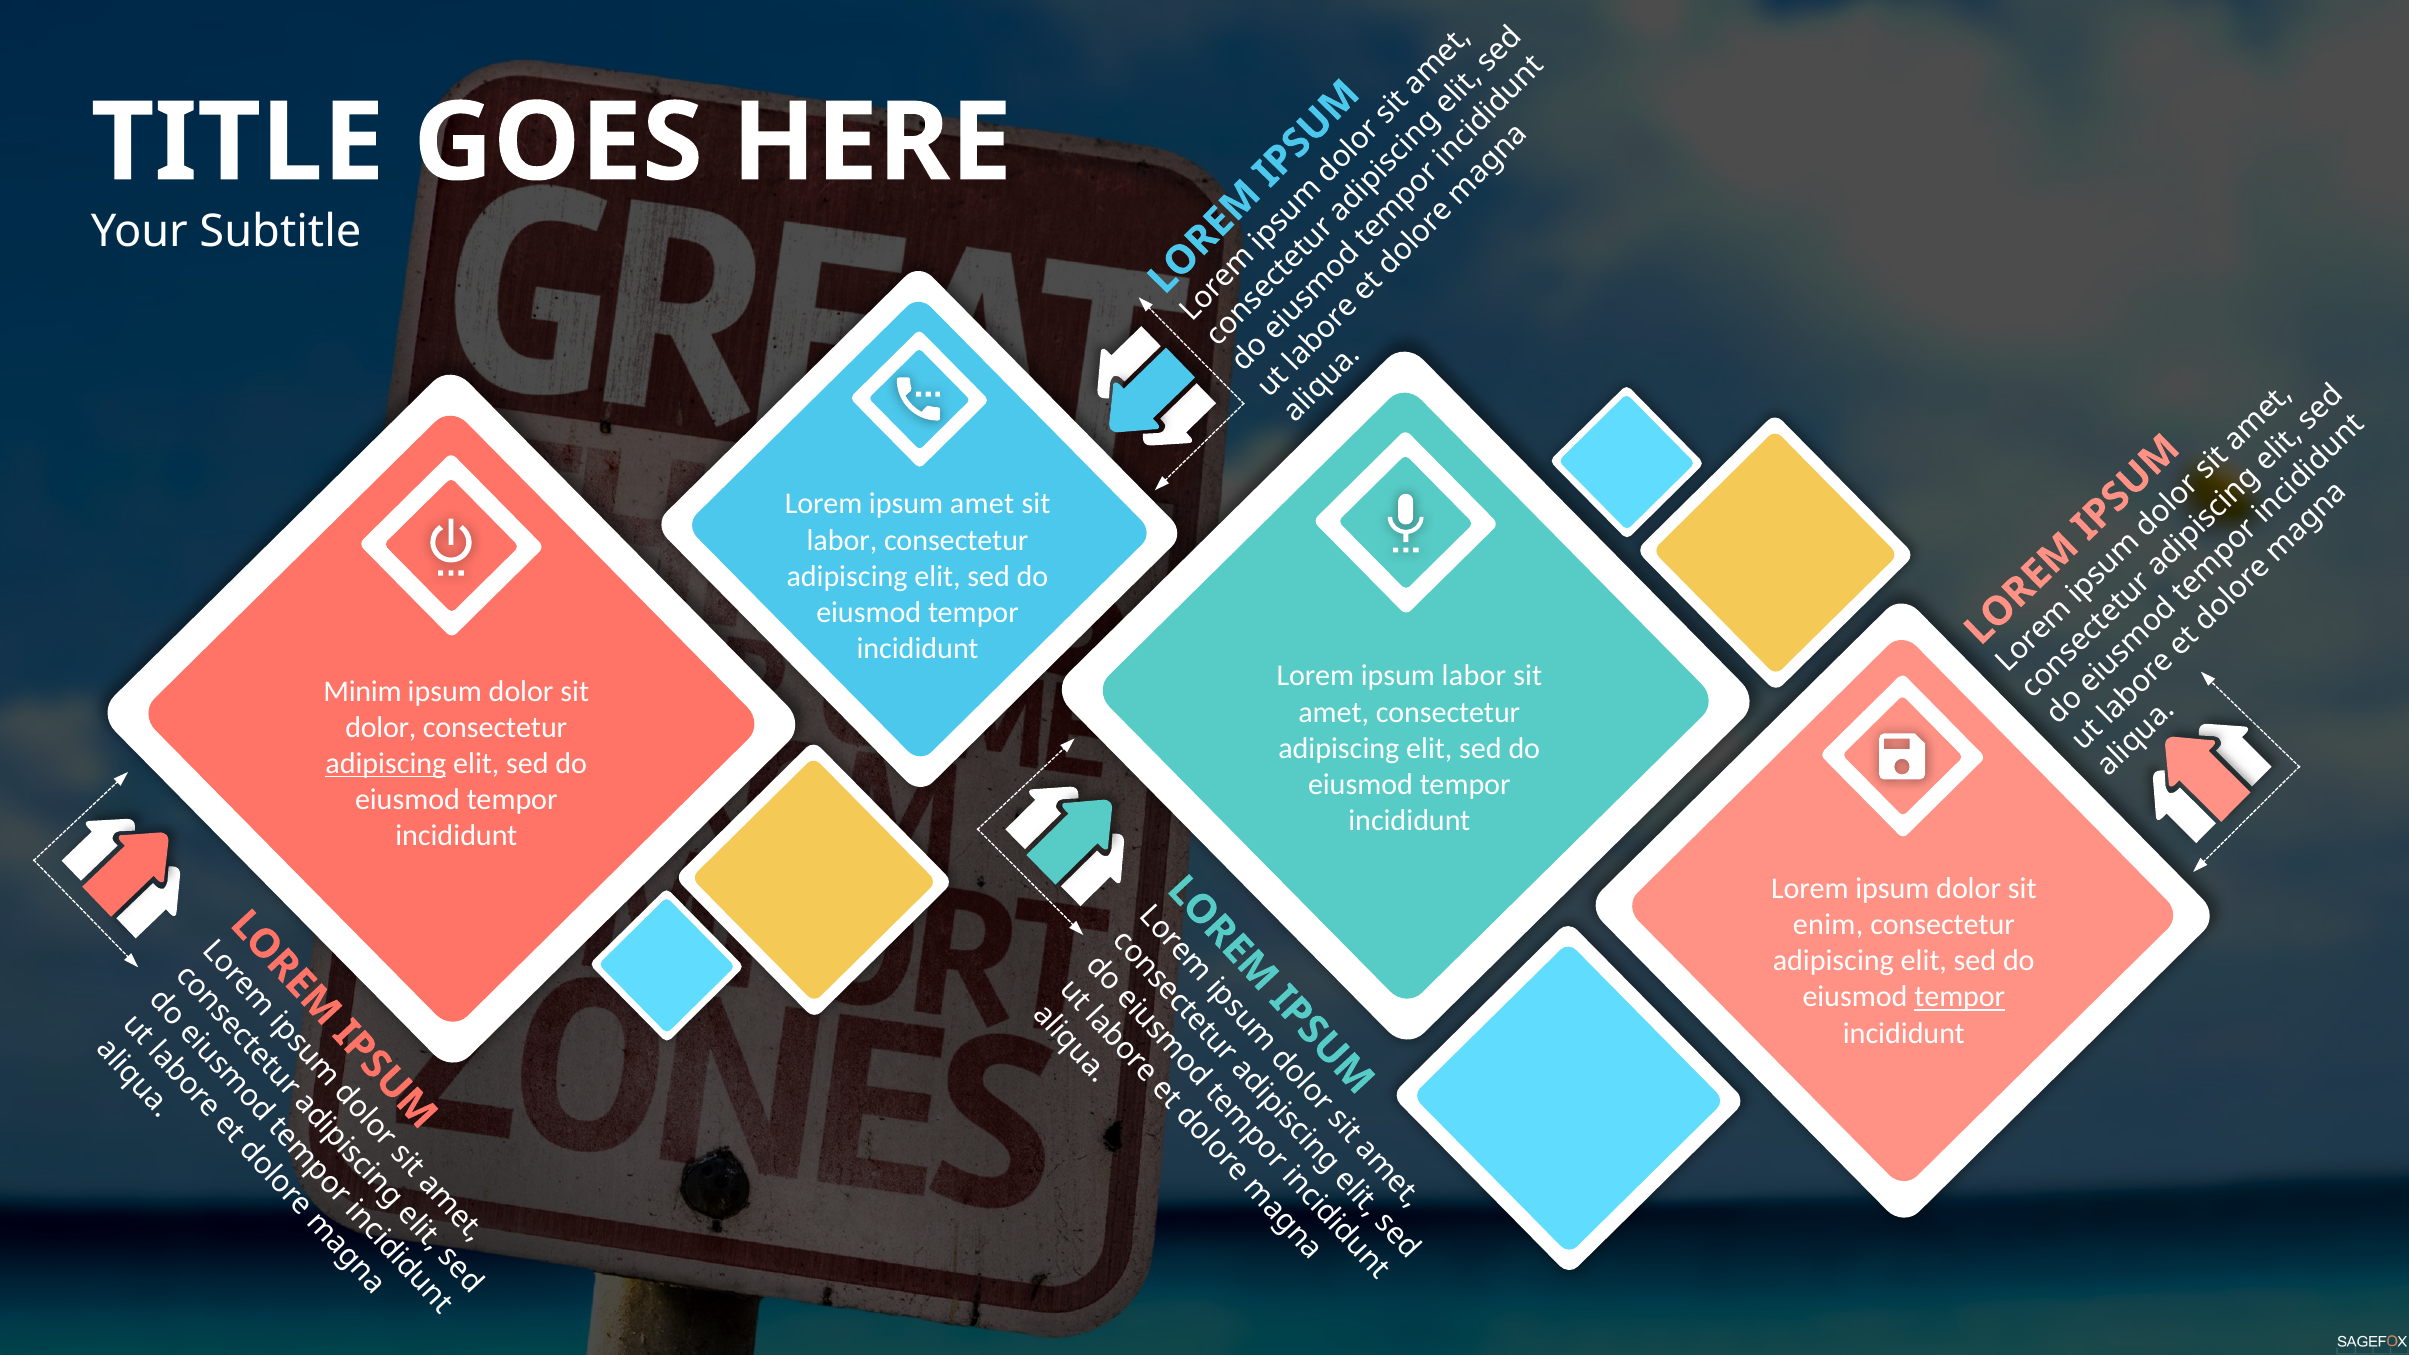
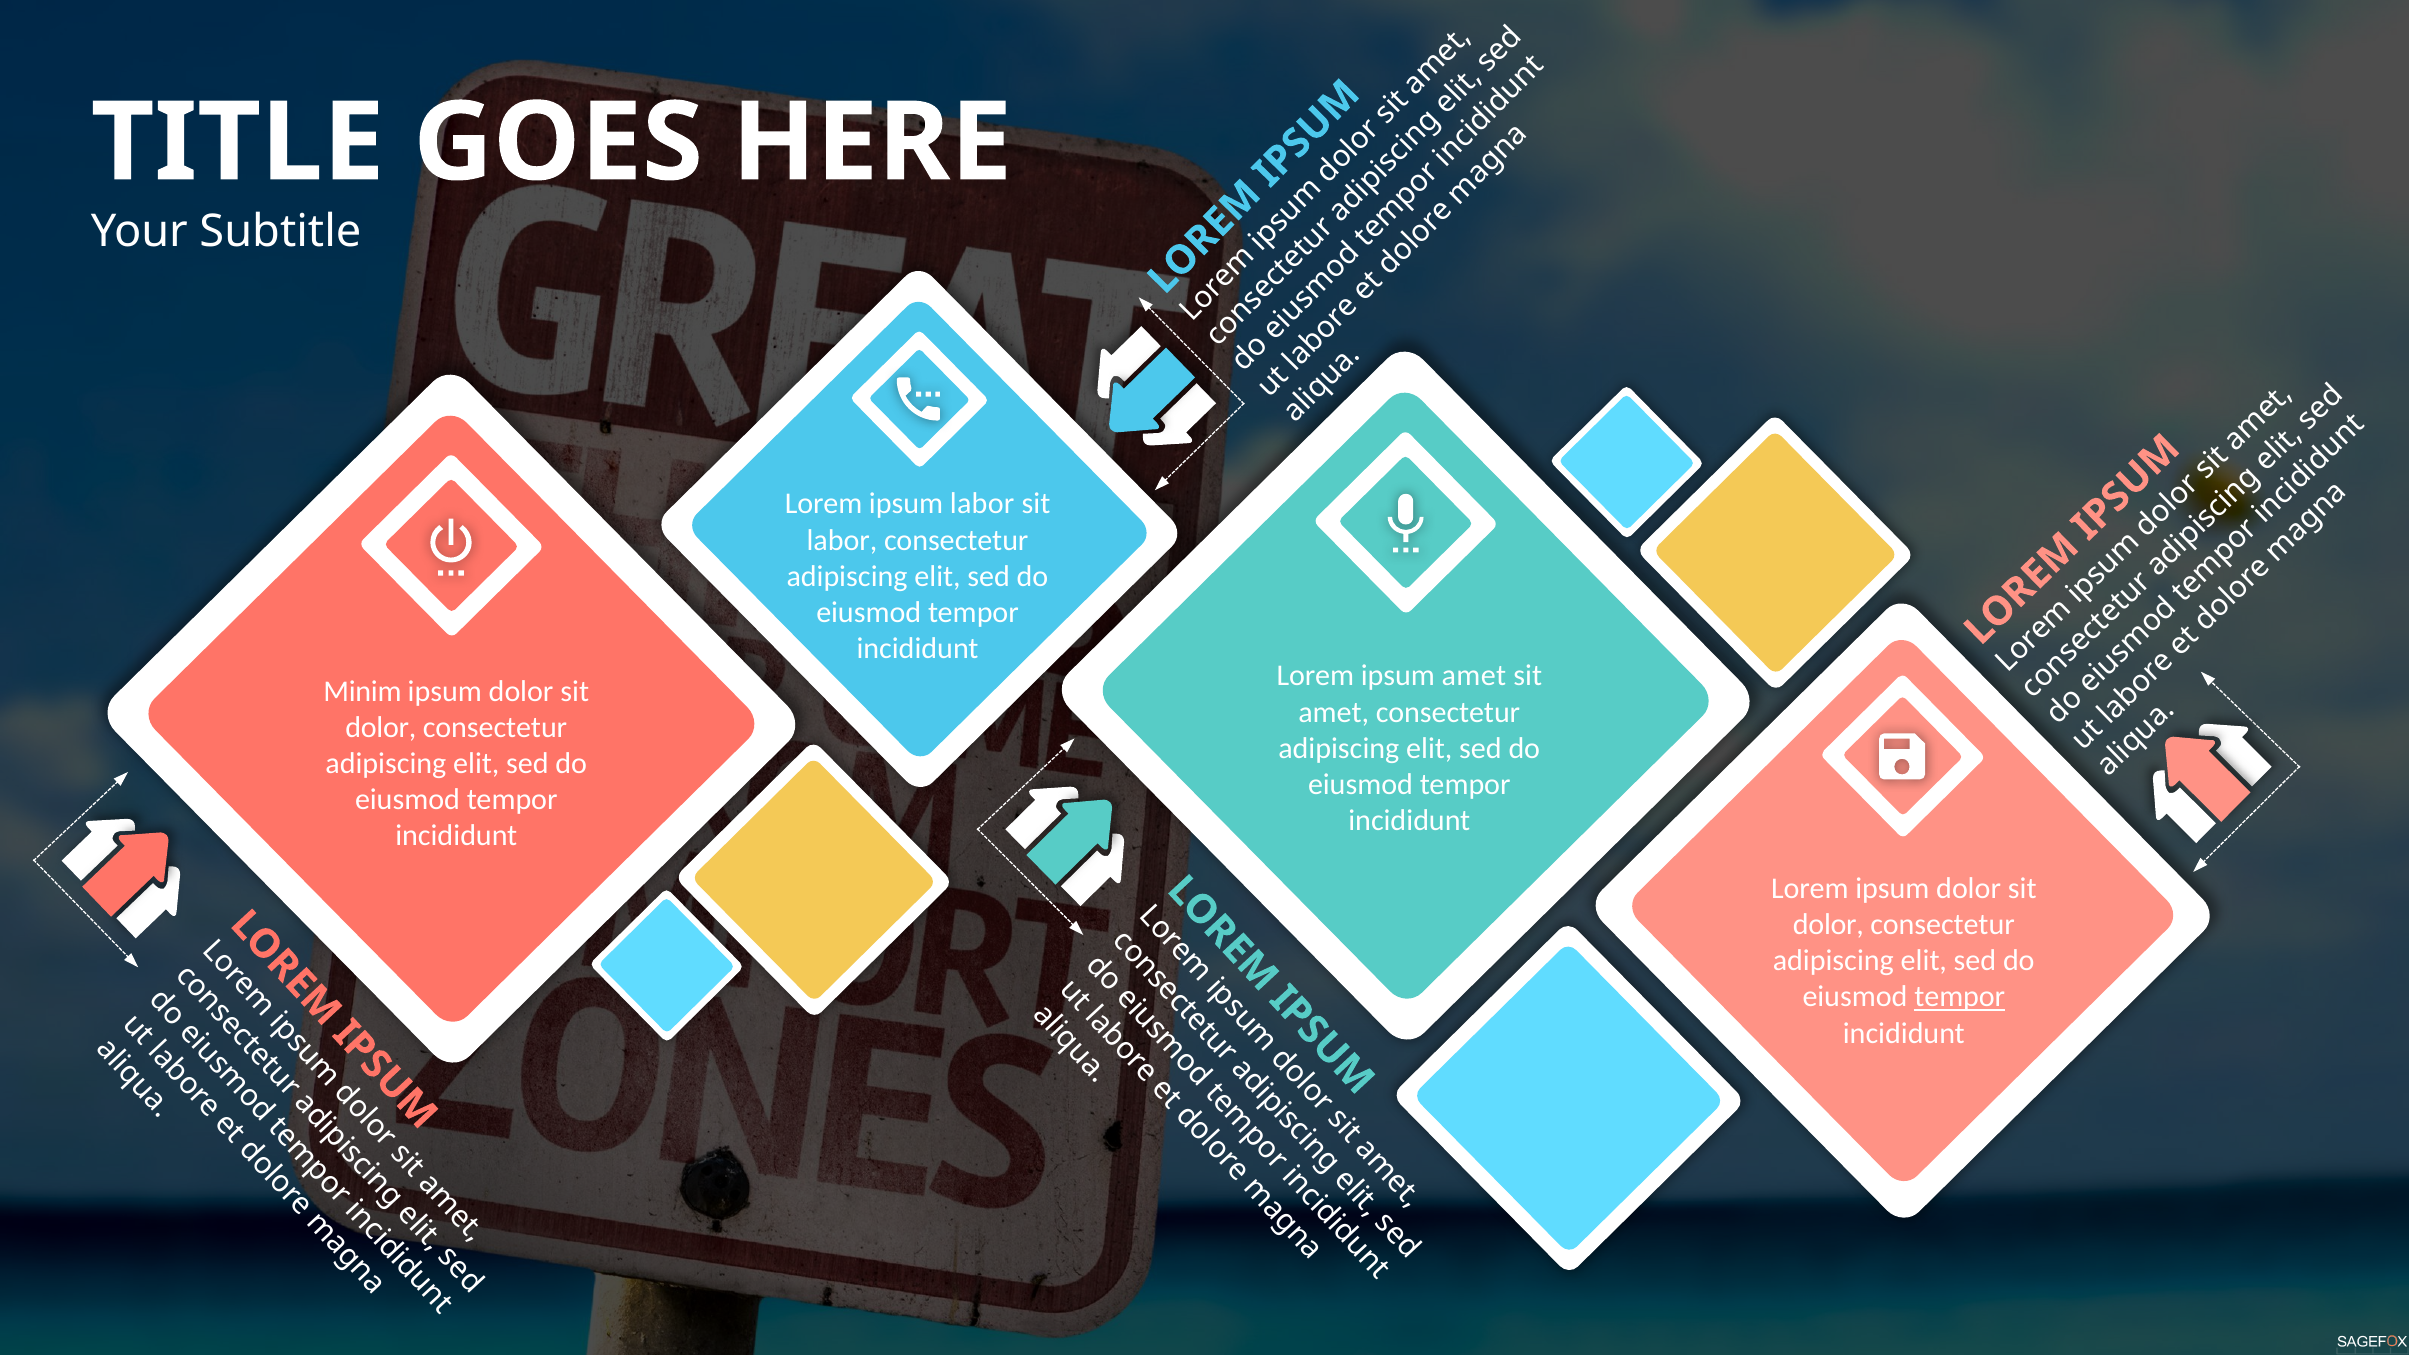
ipsum amet: amet -> labor (982, 504)
ipsum labor: labor -> amet (1474, 676)
adipiscing underline: present -> none (386, 764)
enim: enim -> dolor (1828, 925)
